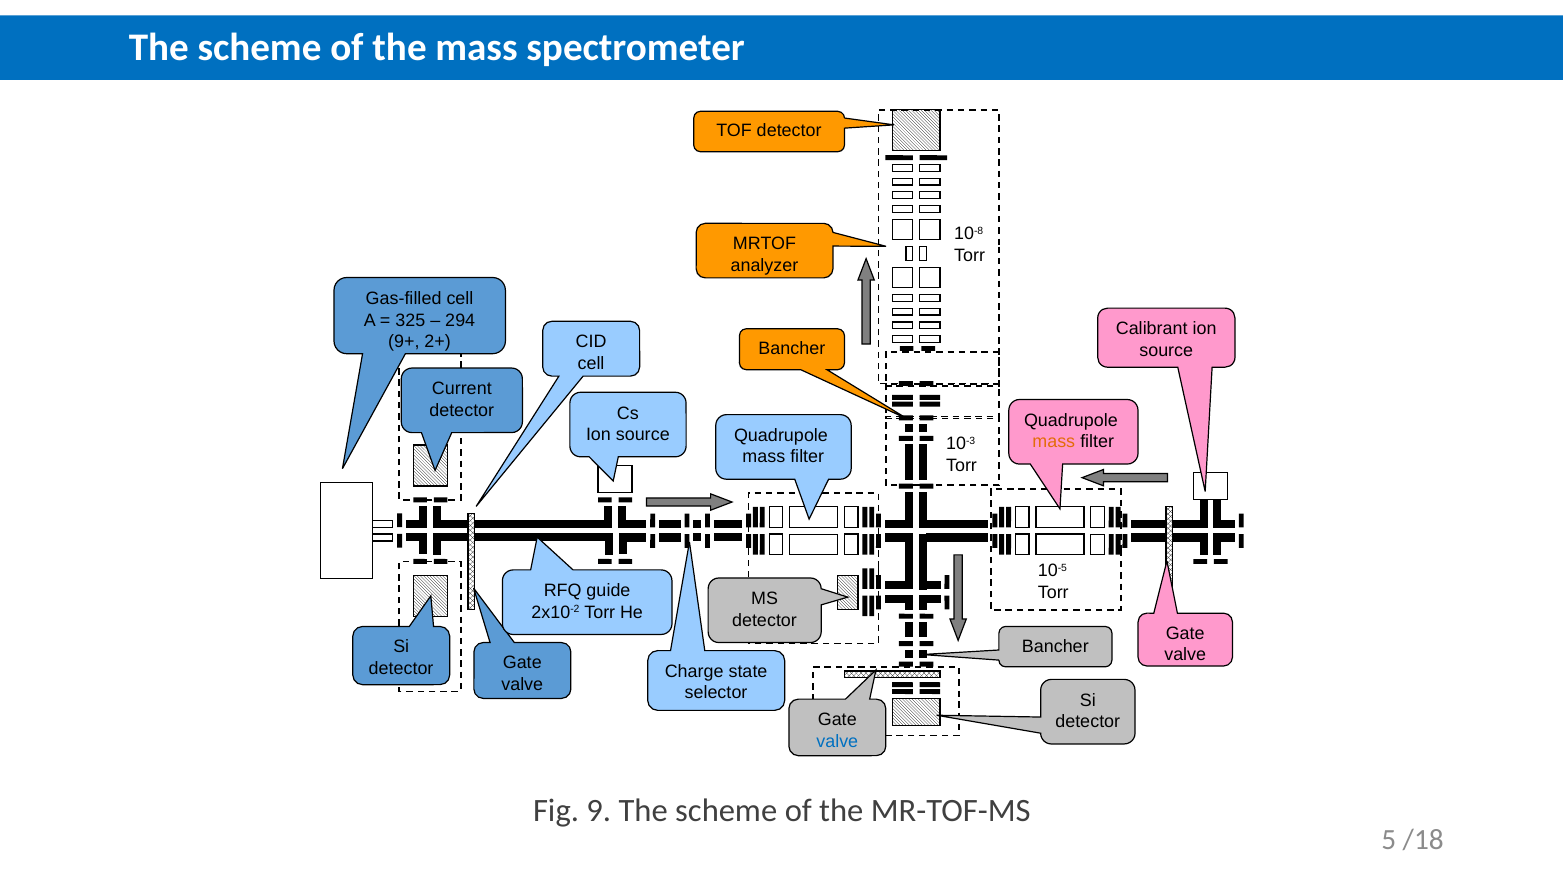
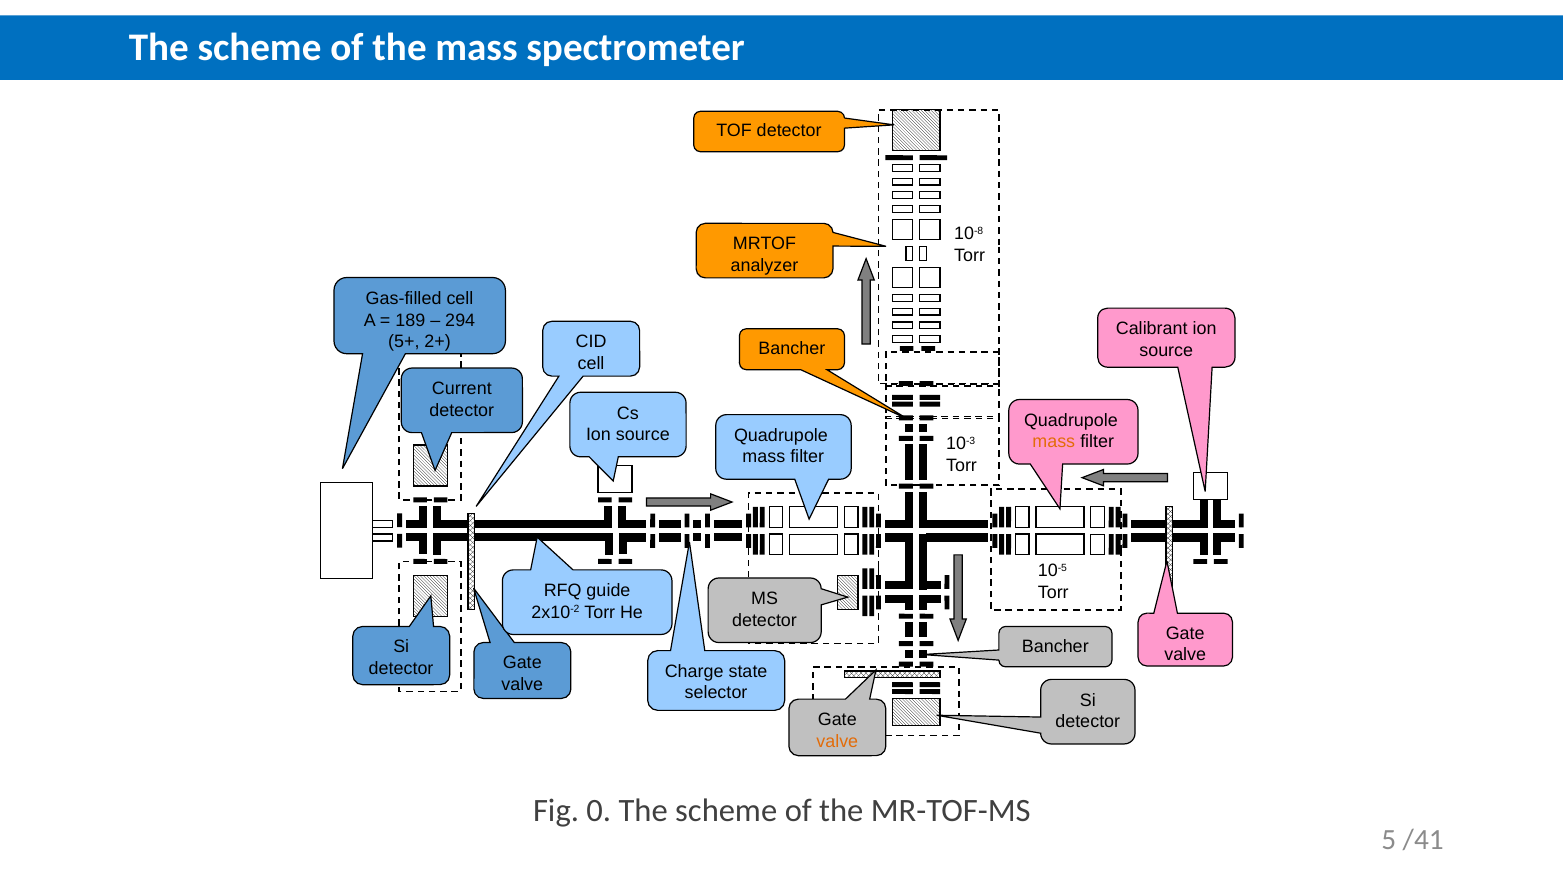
325: 325 -> 189 (410, 321)
9+: 9+ -> 5+ (404, 342)
valve colour: blue -> orange (837, 741)
9: 9 -> 0 (599, 811)
/18: /18 -> /41 (1423, 840)
